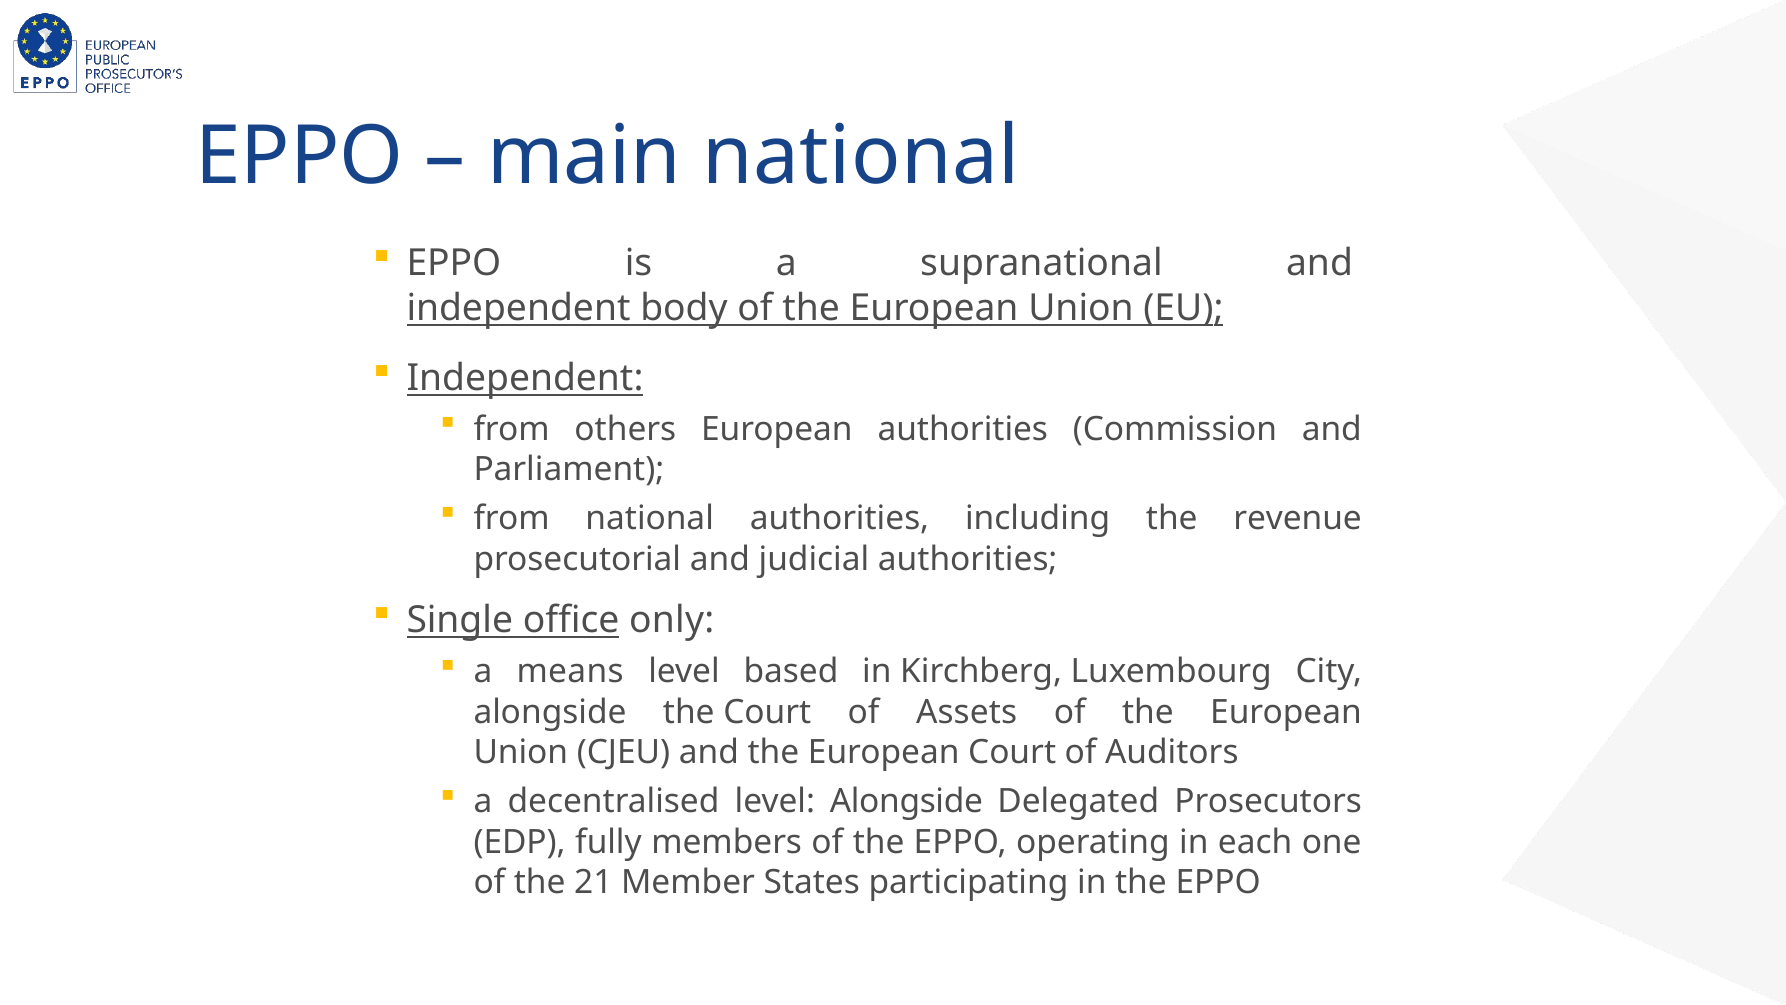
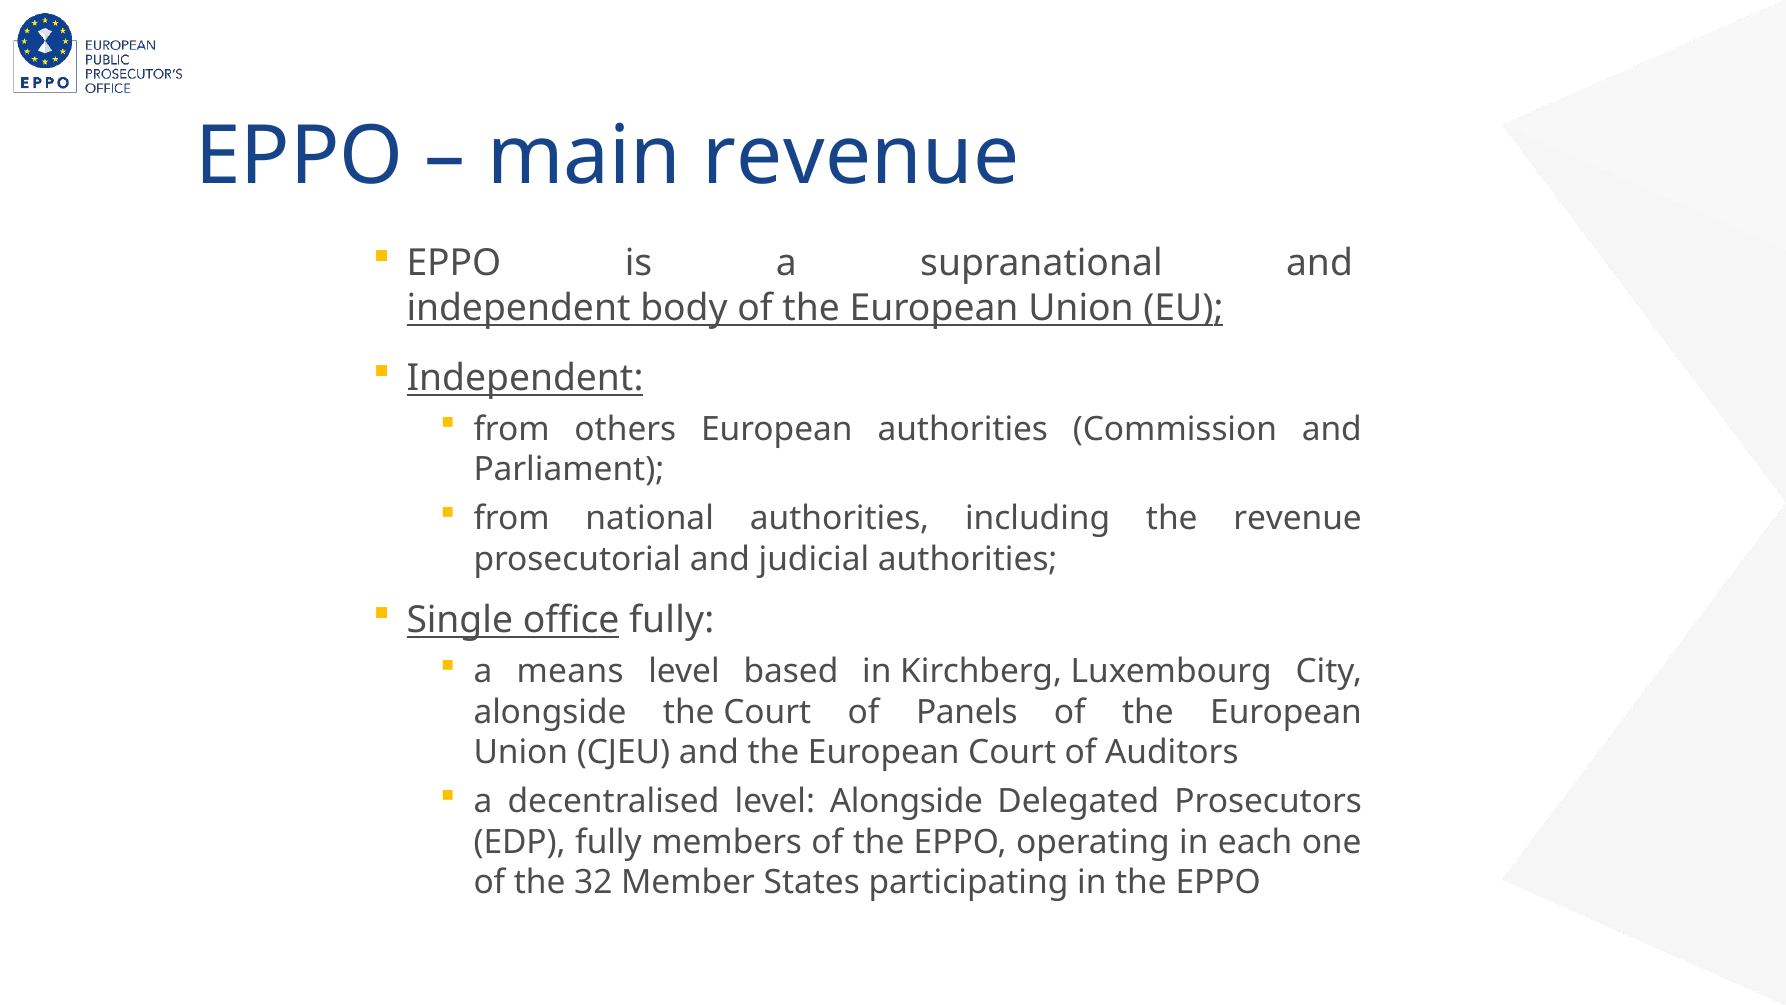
main national: national -> revenue (861, 156)
office only: only -> fully (672, 620)
Assets: Assets -> Panels (967, 712)
21: 21 -> 32 (593, 882)
